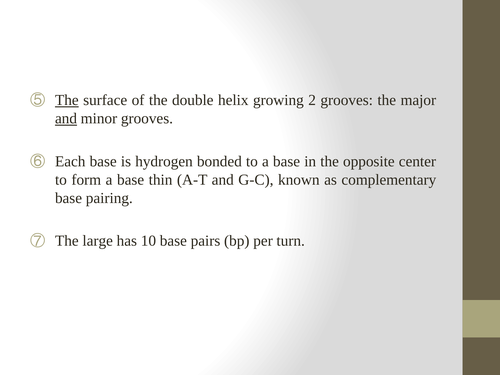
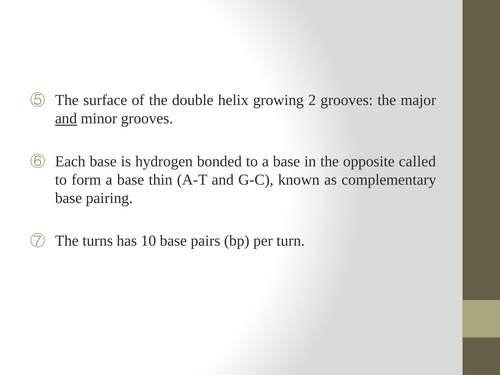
The underline: present -> none (67, 100)
center: center -> called (417, 161)
large: large -> turns (98, 241)
